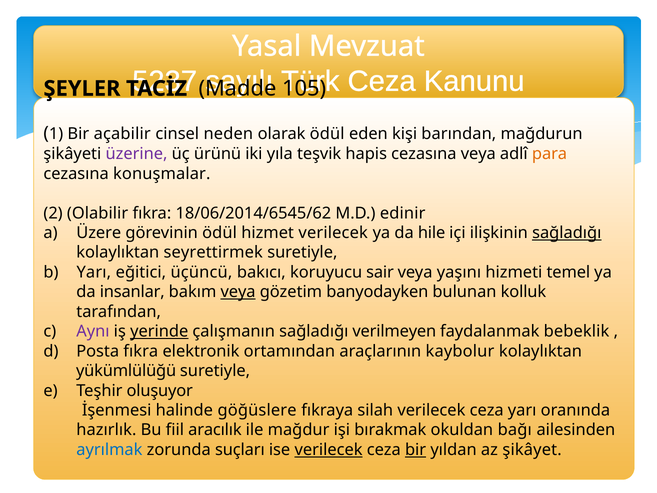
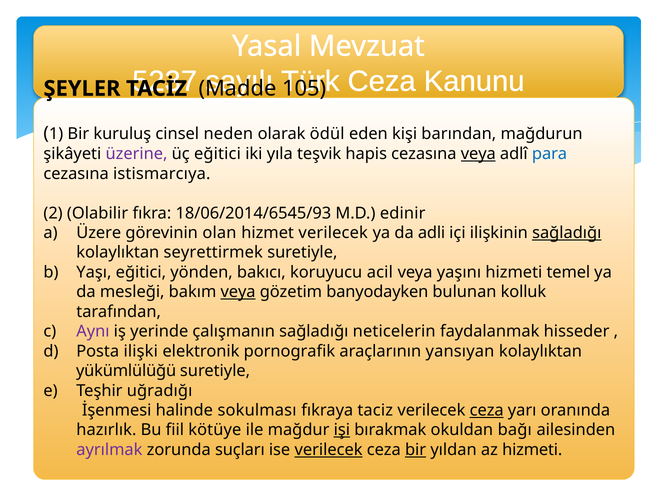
açabilir: açabilir -> kuruluş (122, 134)
üç ürünü: ürünü -> eğitici (217, 154)
veya underline: none -> present (478, 154)
para colour: orange -> blue (550, 154)
konuşmalar: konuşmalar -> istismarcıya (162, 174)
18/06/2014/6545/62: 18/06/2014/6545/62 -> 18/06/2014/6545/93 (253, 213)
görevinin ödül: ödül -> olan (219, 233)
hile: hile -> adli (432, 233)
Yarı: Yarı -> Yaşı (94, 272)
üçüncü: üçüncü -> yönden (202, 272)
sair: sair -> acil (380, 272)
insanlar: insanlar -> mesleği (132, 292)
yerinde underline: present -> none (159, 331)
verilmeyen: verilmeyen -> neticelerin (394, 331)
bebeklik: bebeklik -> hisseder (577, 331)
Posta fıkra: fıkra -> ilişki (141, 351)
ortamından: ortamından -> pornografik (289, 351)
kaybolur: kaybolur -> yansıyan (460, 351)
oluşuyor: oluşuyor -> uğradığı (160, 390)
göğüslere: göğüslere -> sokulması (257, 410)
silah: silah -> taciz (375, 410)
ceza underline: none -> present (487, 410)
aracılık: aracılık -> kötüye (215, 430)
işi underline: none -> present (342, 430)
ayrılmak colour: blue -> purple (109, 450)
az şikâyet: şikâyet -> hizmeti (532, 450)
